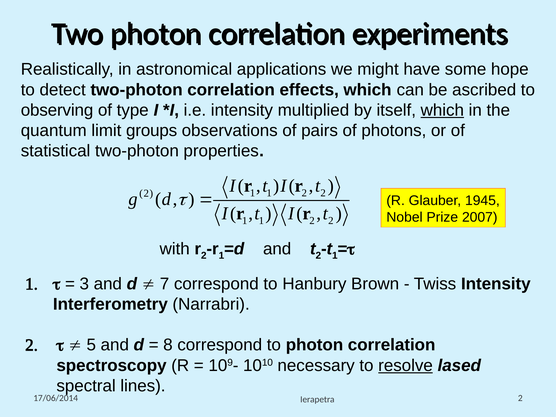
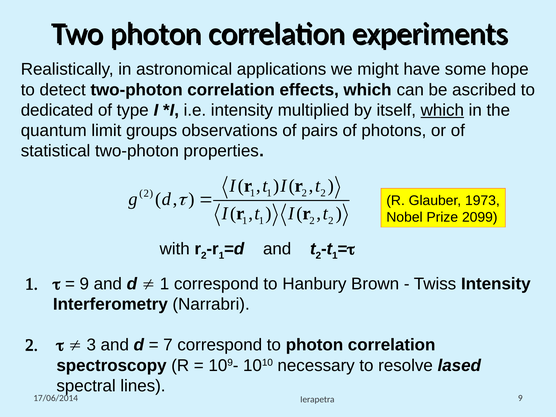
observing: observing -> dedicated (57, 110)
1945: 1945 -> 1973 (482, 200)
2007: 2007 -> 2099 (480, 217)
3: 3 -> 9 (84, 284)
7: 7 -> 1 (165, 284)
5: 5 -> 3 (91, 345)
8: 8 -> 7 (168, 345)
resolve underline: present -> none (406, 365)
Ierapetra 2: 2 -> 9 (520, 398)
